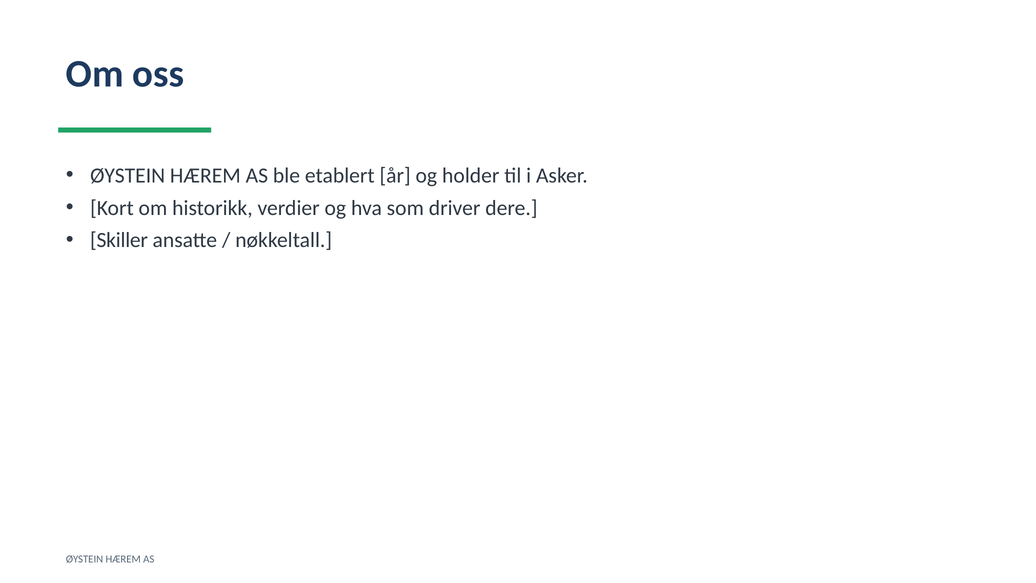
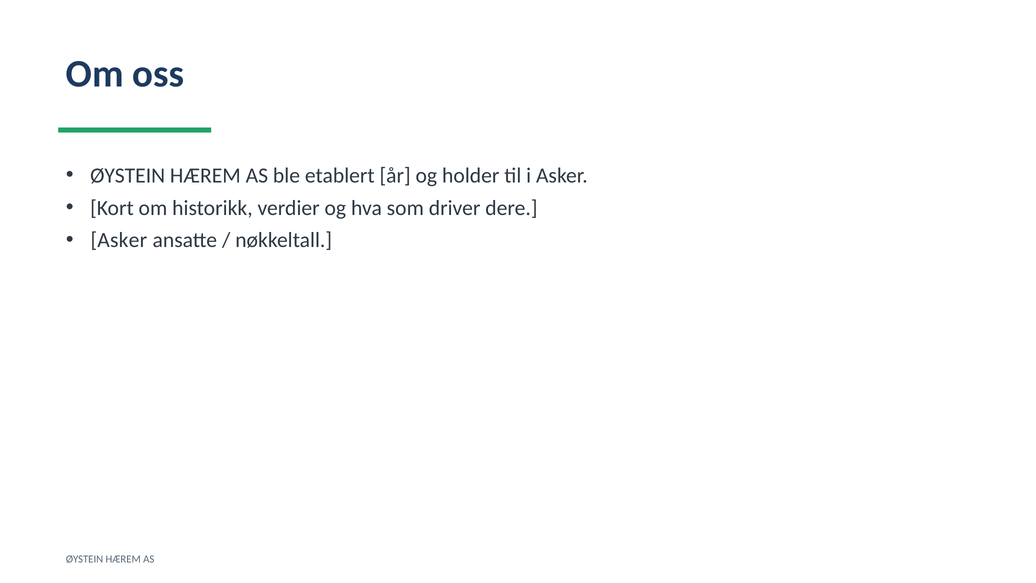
Skiller: Skiller -> Asker (119, 240)
